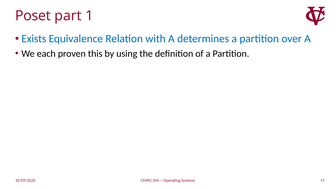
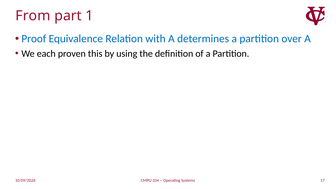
Poset: Poset -> From (33, 16)
Exists: Exists -> Proof (34, 39)
